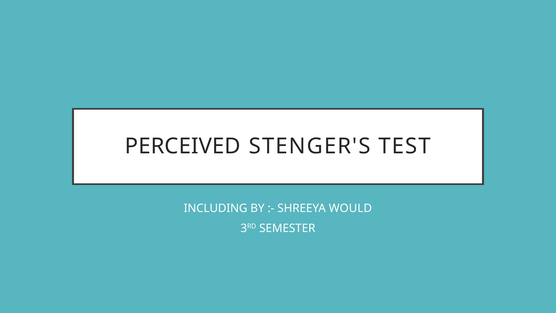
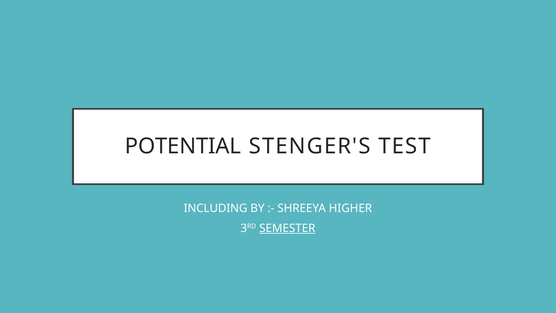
PERCEIVED: PERCEIVED -> POTENTIAL (183, 146)
WOULD: WOULD -> HIGHER (350, 208)
SEMESTER underline: none -> present (287, 228)
